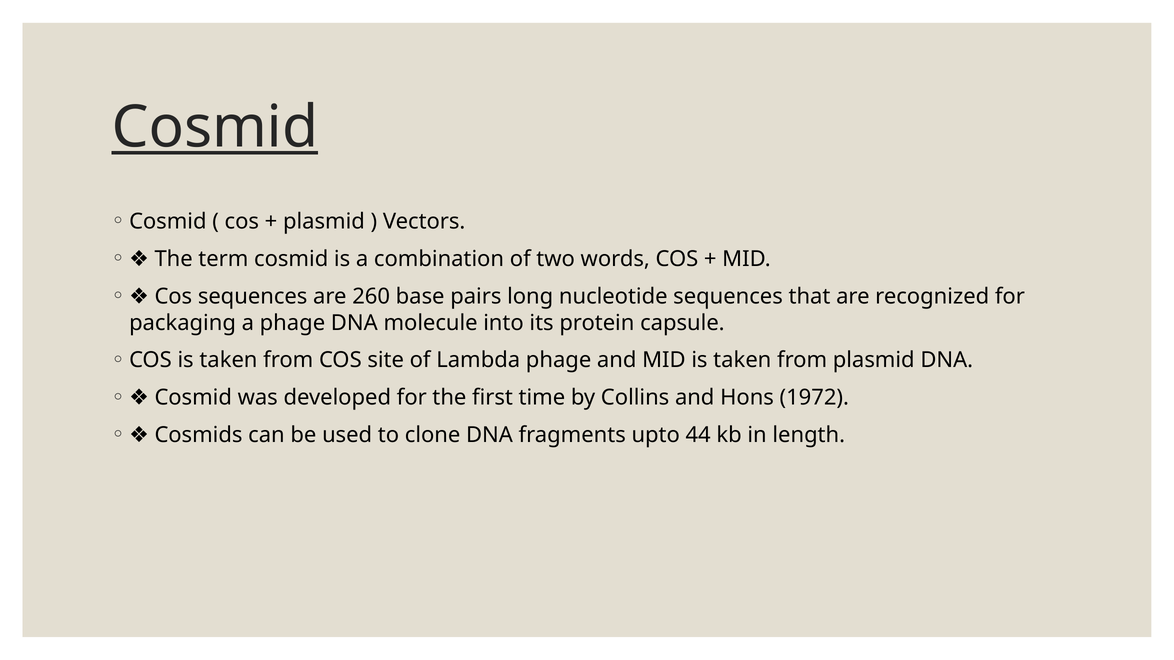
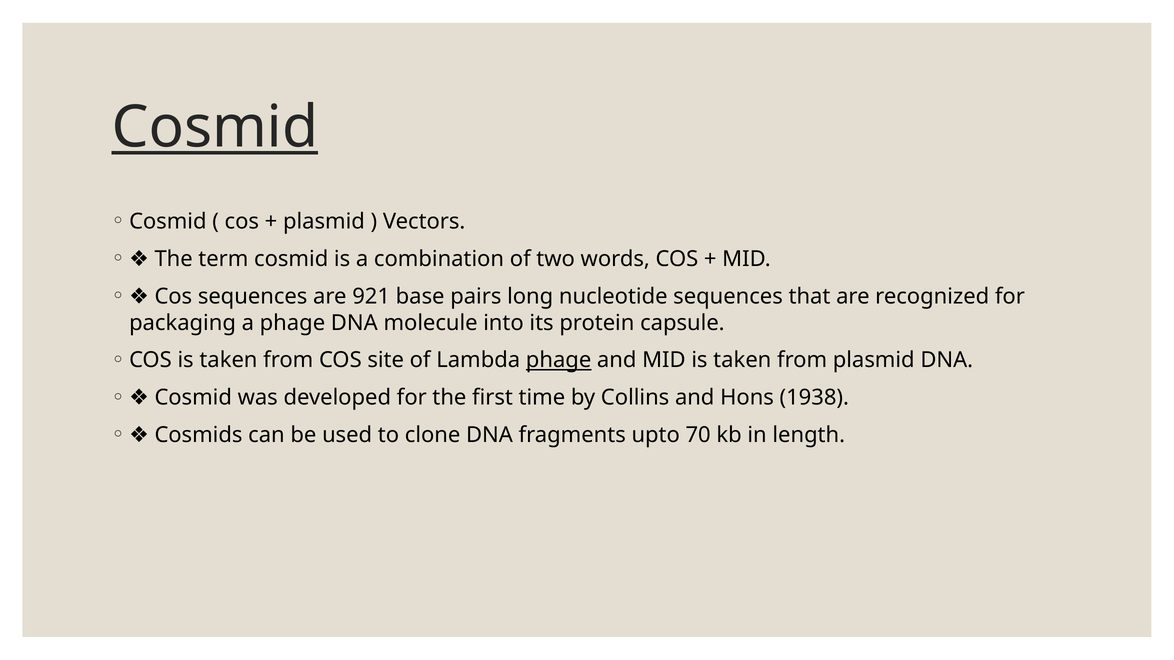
260: 260 -> 921 (371, 297)
phage underline: none -> present (559, 360)
1972: 1972 -> 1938 (814, 398)
44: 44 -> 70 (698, 435)
